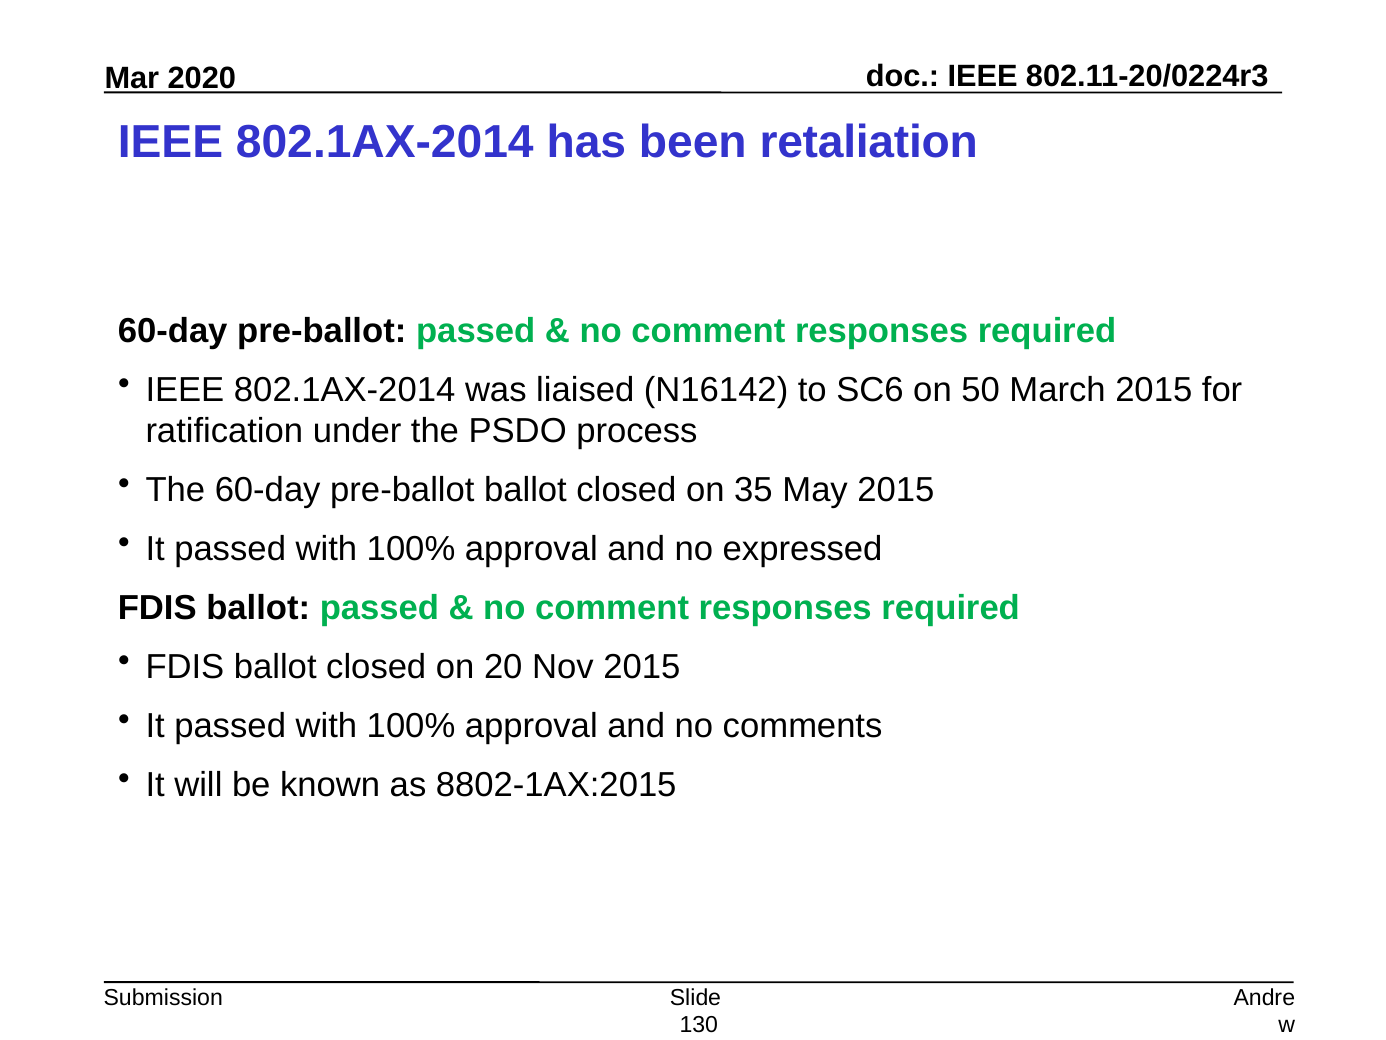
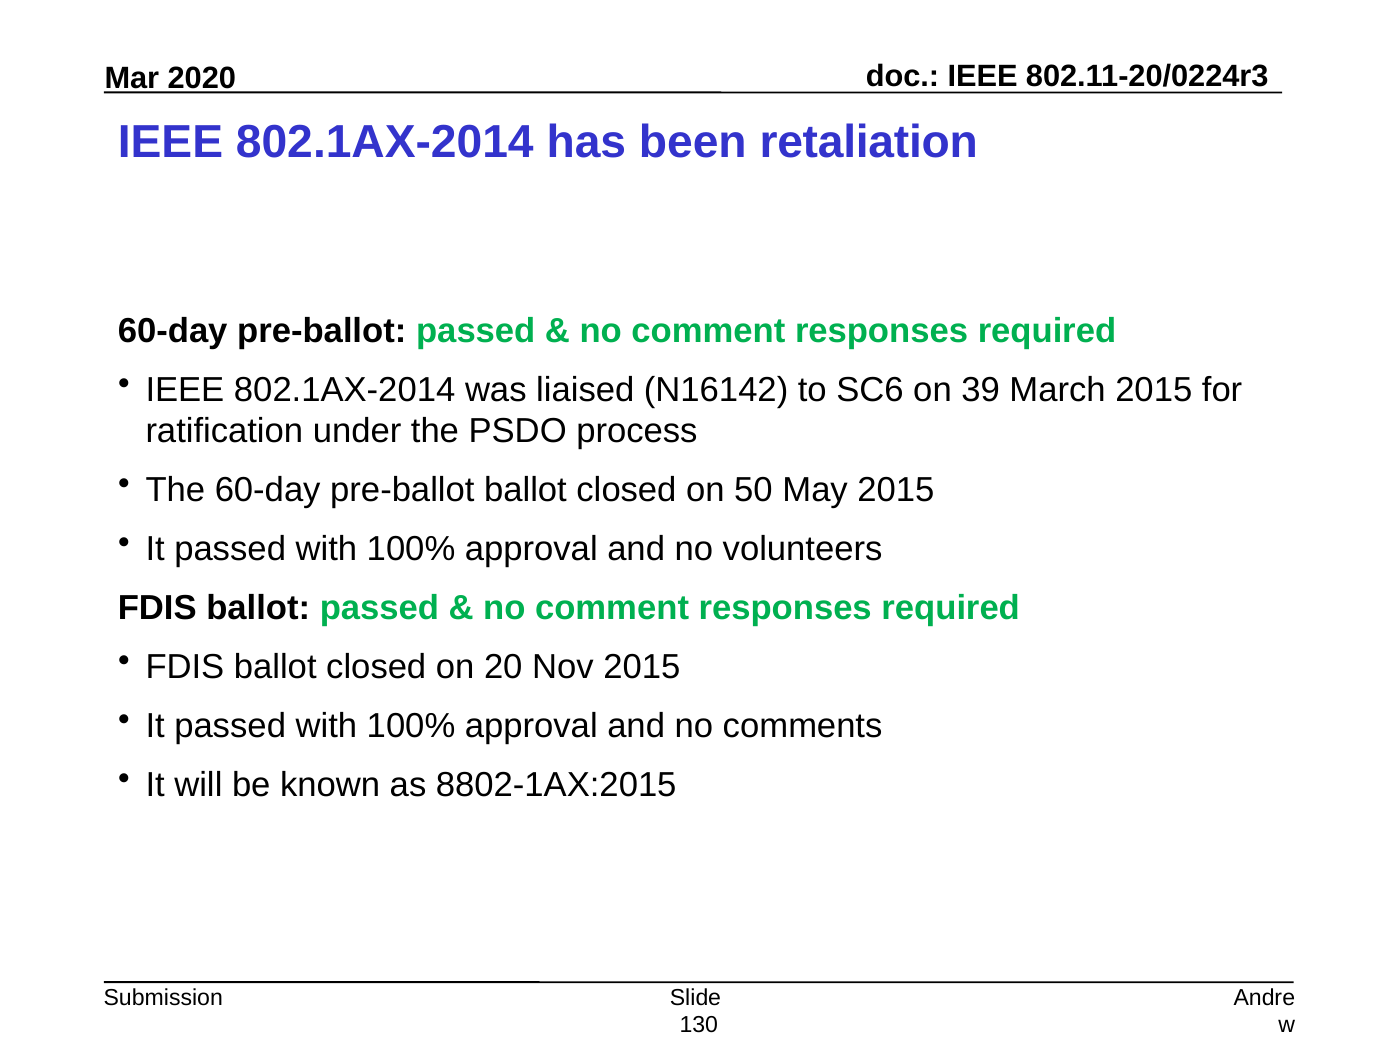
50: 50 -> 39 (981, 389)
35: 35 -> 50 (753, 490)
expressed: expressed -> volunteers (803, 549)
